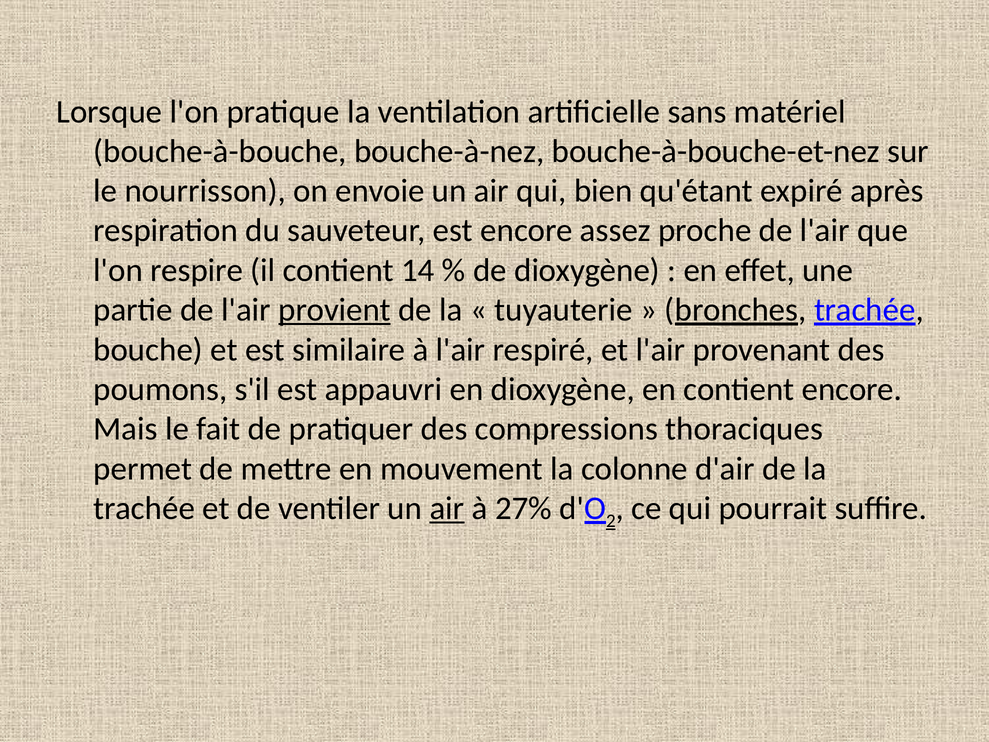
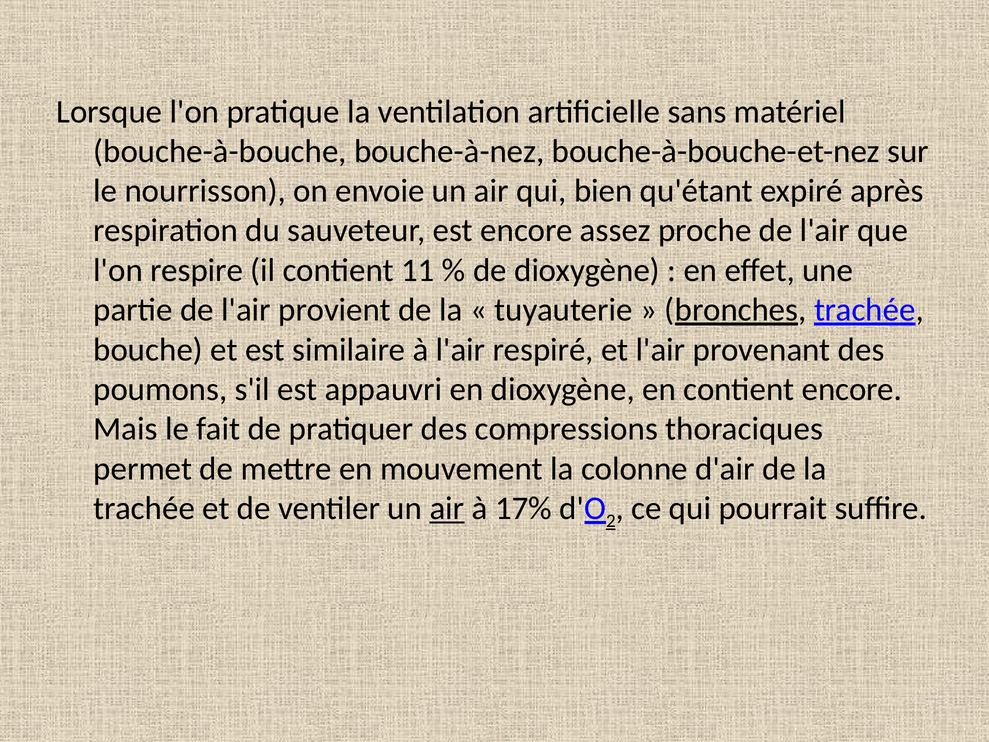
14: 14 -> 11 (418, 270)
provient underline: present -> none (335, 310)
27%: 27% -> 17% (523, 508)
